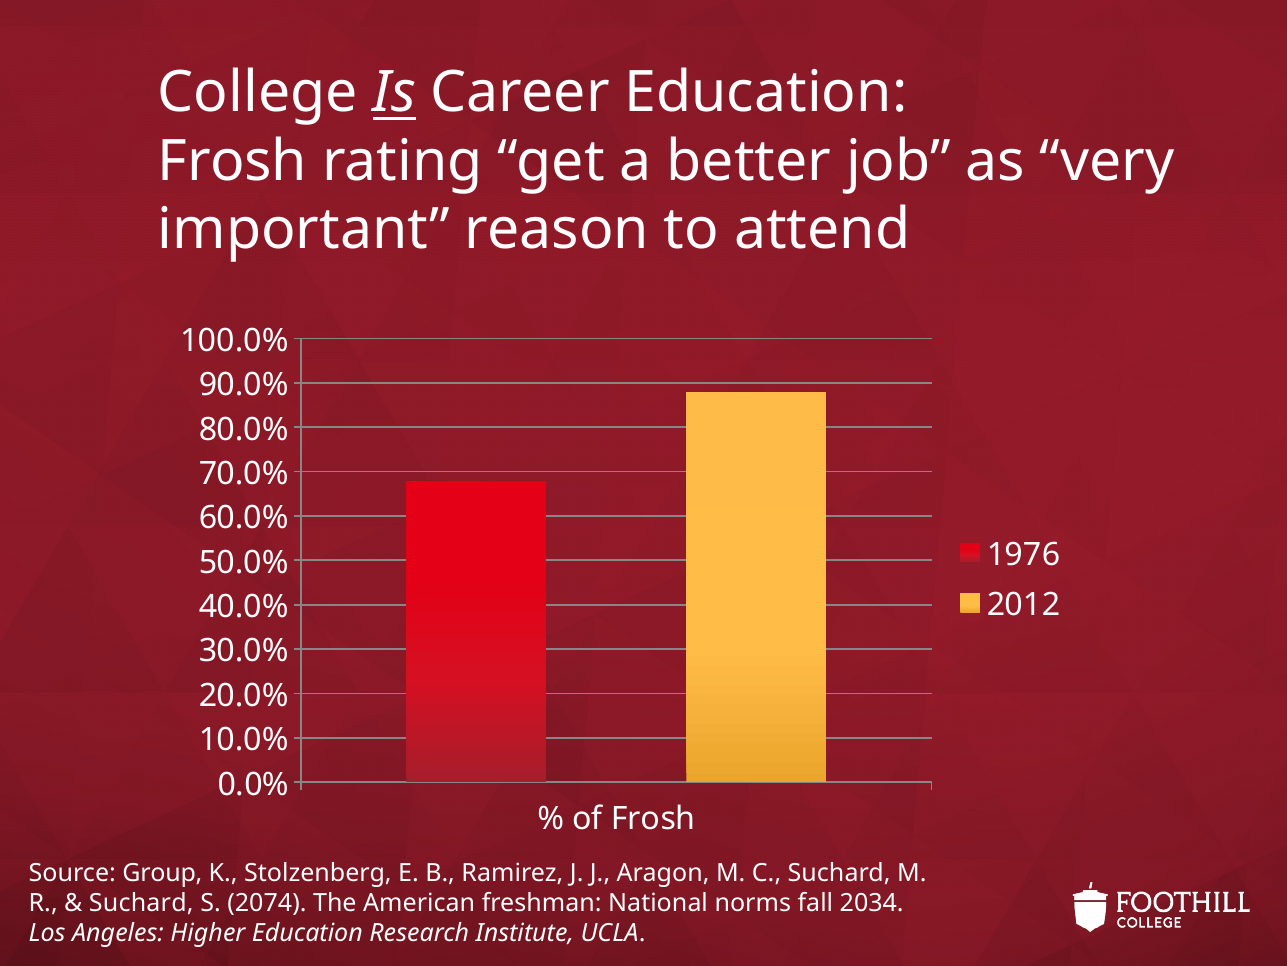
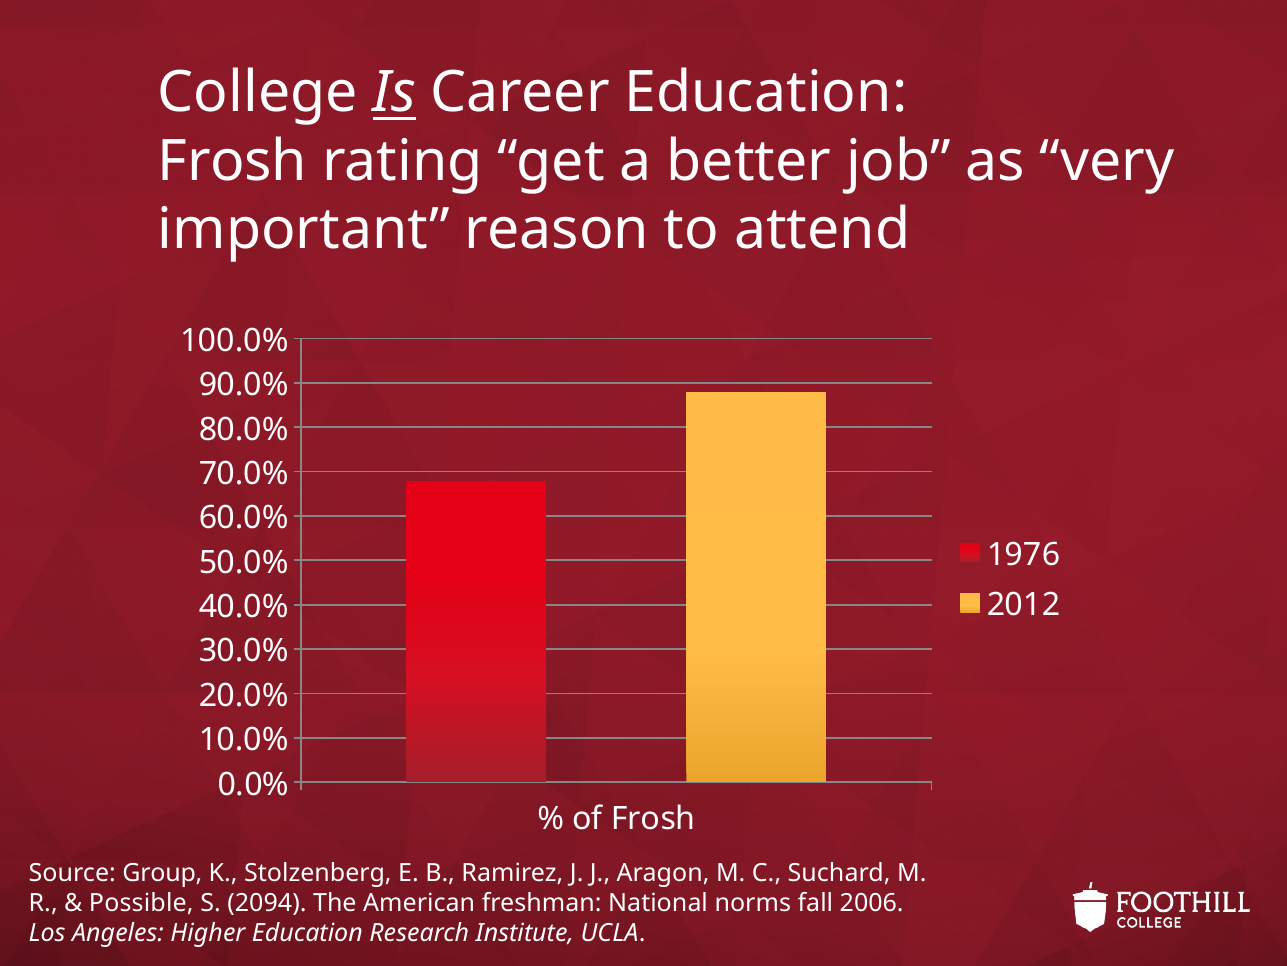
Suchard: Suchard -> Possible (141, 903)
2074: 2074 -> 2094 (267, 903)
2034: 2034 -> 2006 (872, 903)
